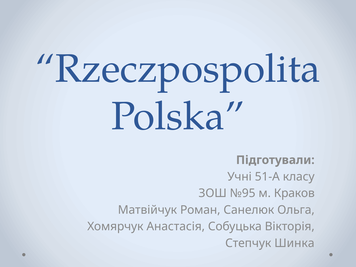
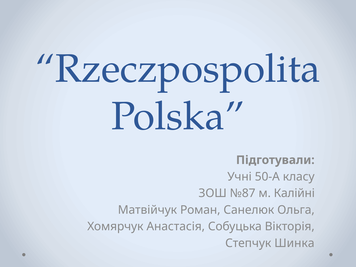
51-А: 51-А -> 50-А (267, 177)
№95: №95 -> №87 (243, 193)
Краков: Краков -> Калійні (294, 193)
